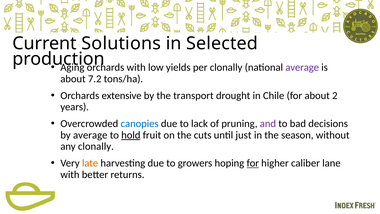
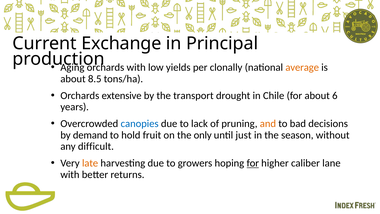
Solutions: Solutions -> Exchange (121, 43)
Selected: Selected -> Principal (222, 43)
average colour: purple -> orange (302, 67)
7.2: 7.2 -> 8.5 (95, 79)
2: 2 -> 6 (335, 95)
and colour: purple -> orange (268, 124)
by average: average -> demand (90, 135)
hold underline: present -> none (131, 135)
cuts: cuts -> only (203, 135)
any clonally: clonally -> difficult (96, 146)
